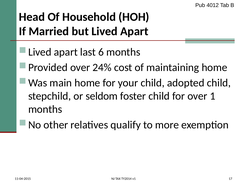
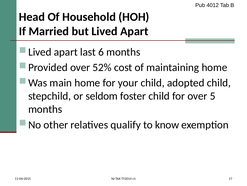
24%: 24% -> 52% (102, 67)
1: 1 -> 5 (213, 96)
more: more -> know (167, 124)
